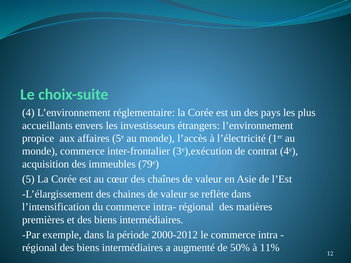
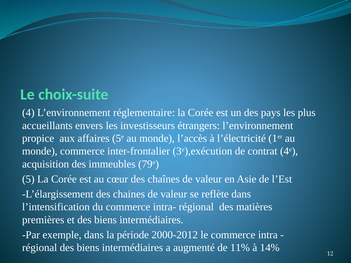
50%: 50% -> 11% (240, 248)
11%: 11% -> 14% (270, 248)
